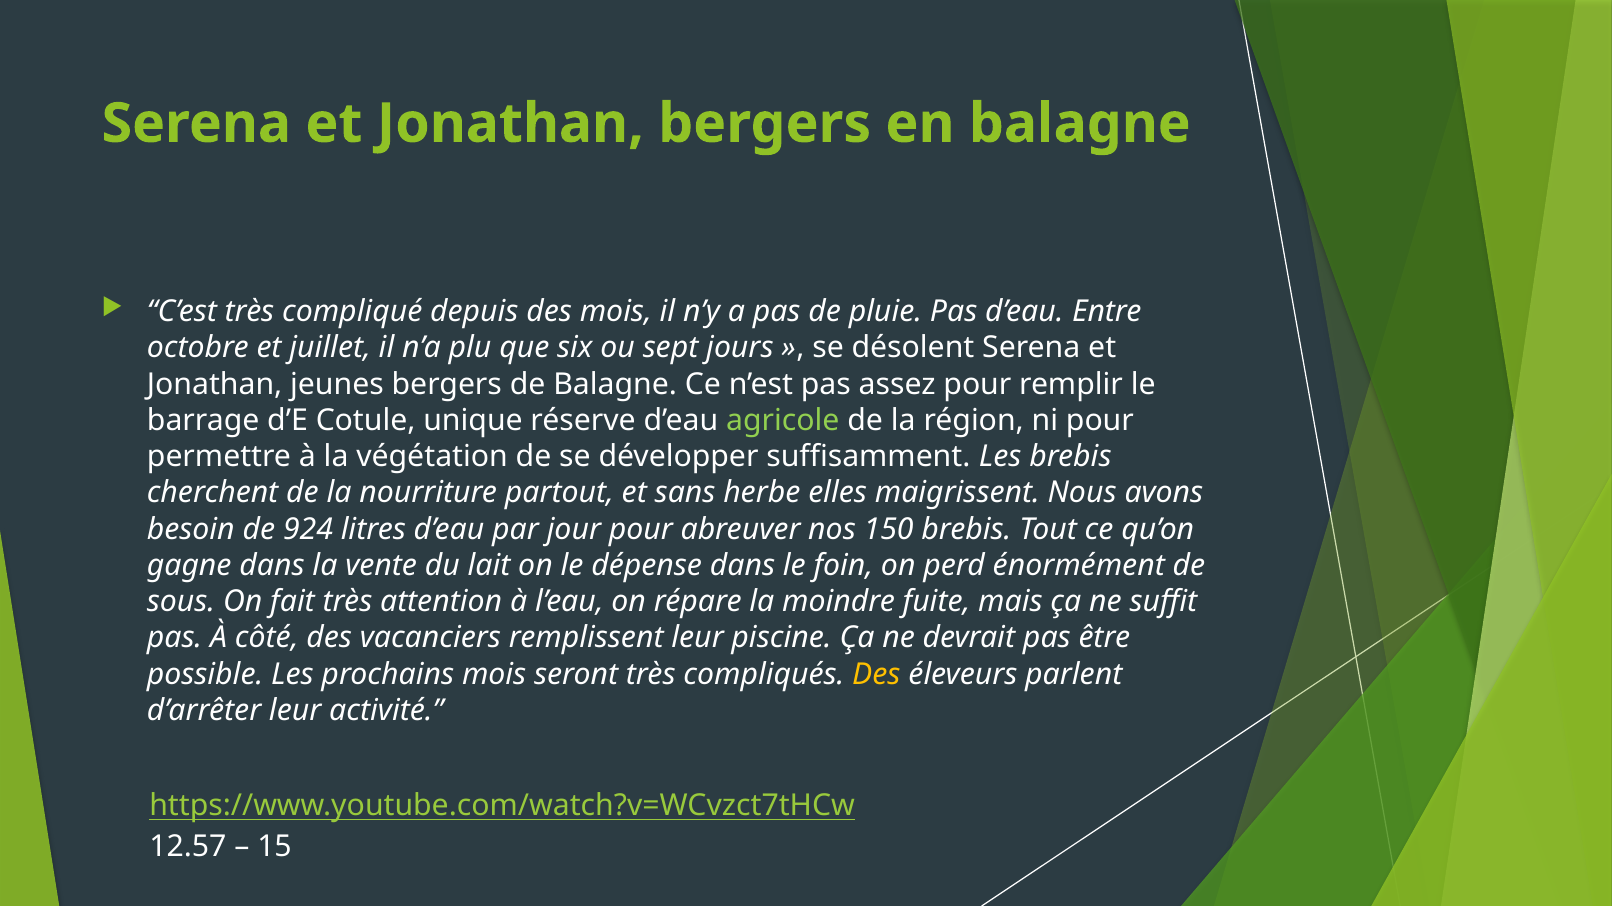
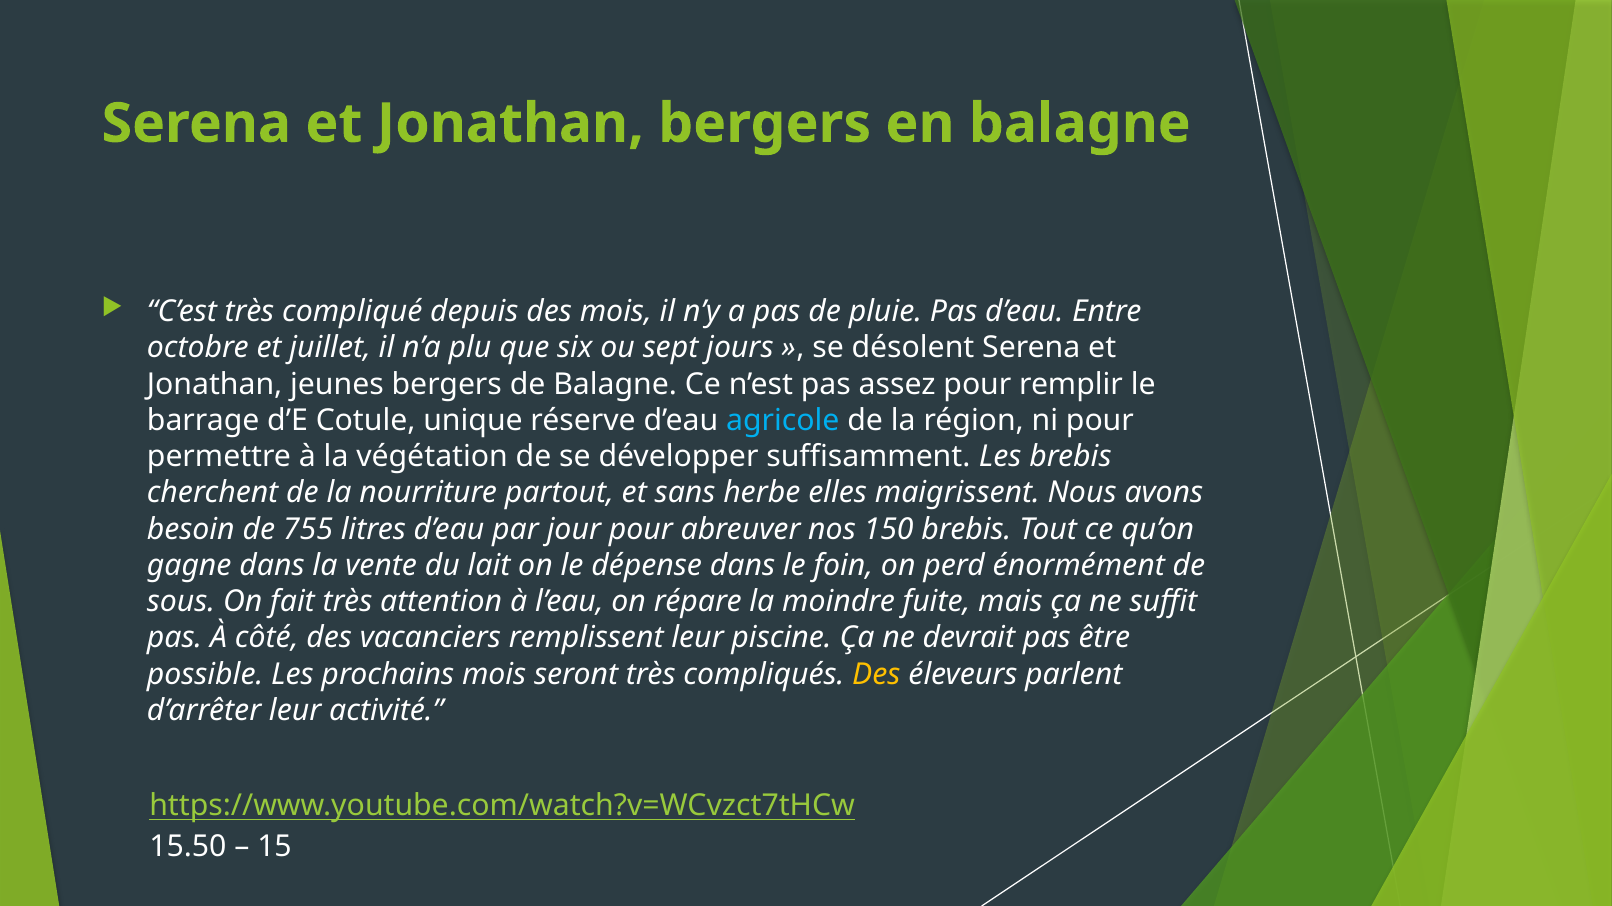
agricole colour: light green -> light blue (783, 421)
924: 924 -> 755 (308, 530)
12.57: 12.57 -> 15.50 (188, 848)
